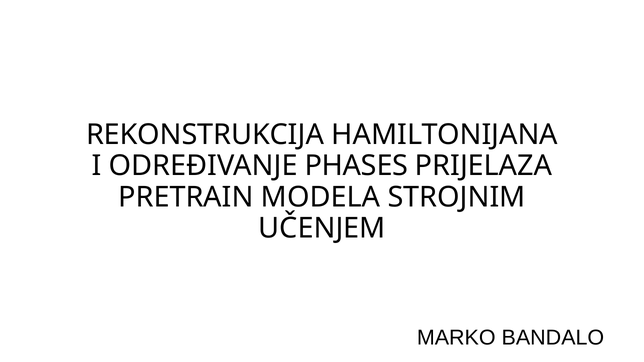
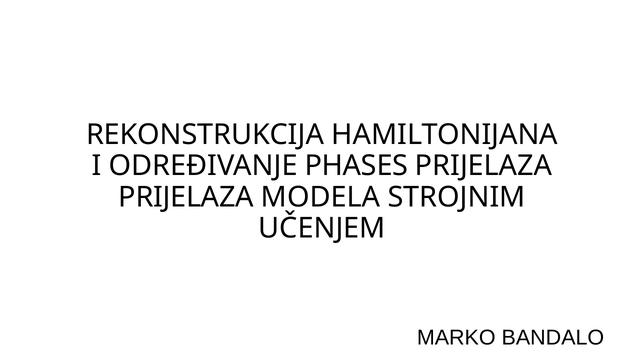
PRETRAIN: PRETRAIN -> PRIJELAZA (186, 197)
